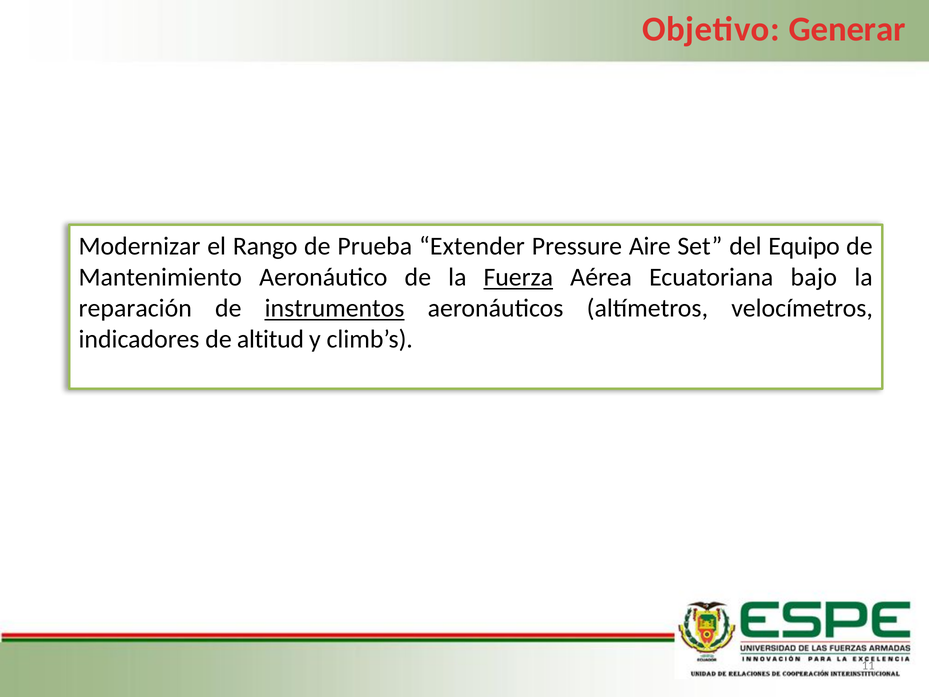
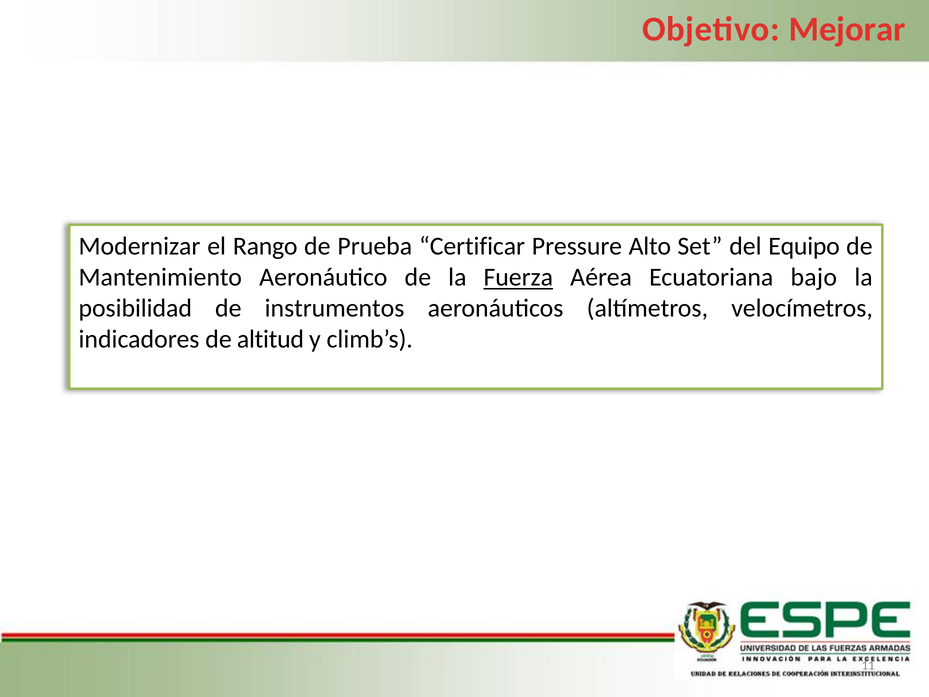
Generar: Generar -> Mejorar (847, 29)
Extender: Extender -> Certificar (472, 246)
Aire: Aire -> Alto (650, 246)
reparación: reparación -> posibilidad (135, 308)
instrumentos underline: present -> none (335, 308)
